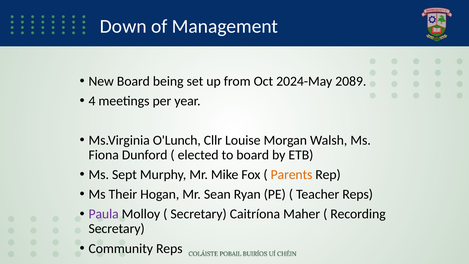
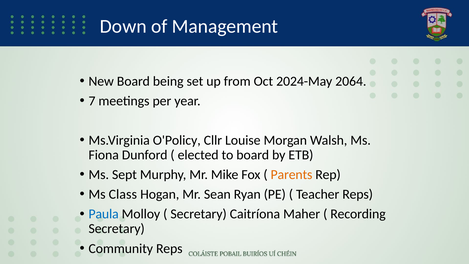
2089: 2089 -> 2064 (351, 81)
4: 4 -> 7 (92, 101)
O'Lunch: O'Lunch -> O'Policy (177, 140)
Their: Their -> Class (123, 194)
Paula colour: purple -> blue (104, 214)
